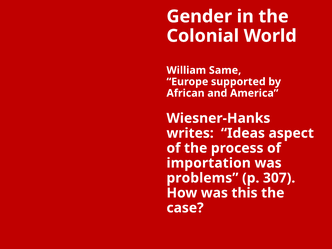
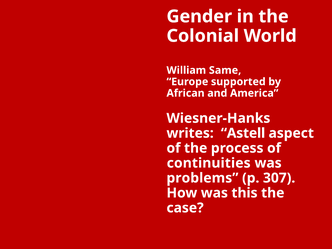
Ideas: Ideas -> Astell (243, 133)
importation: importation -> continuities (209, 163)
